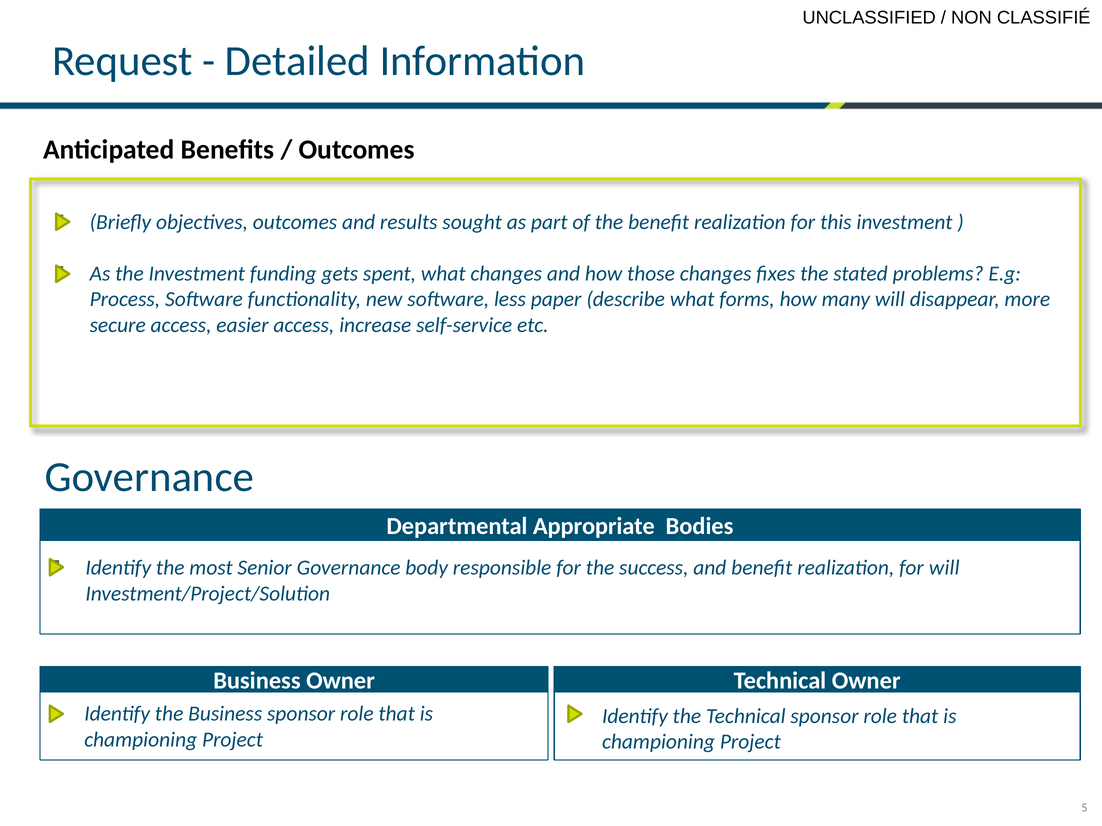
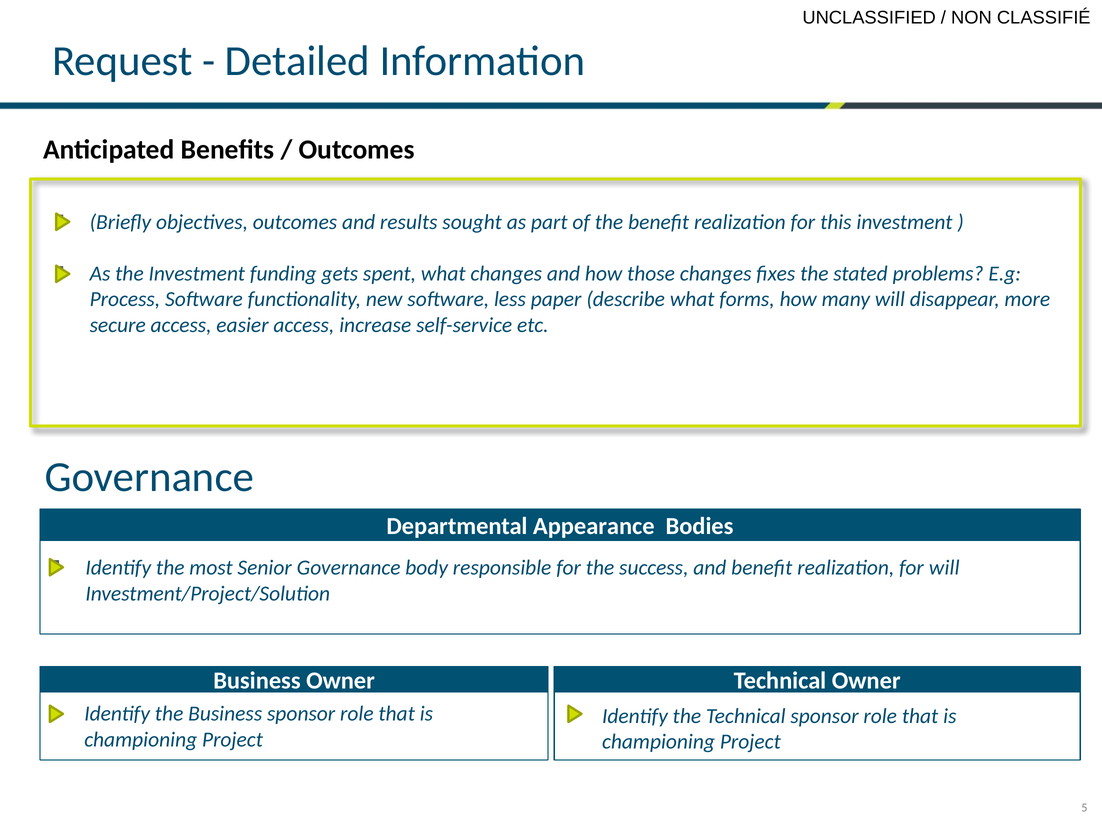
Appropriate: Appropriate -> Appearance (594, 527)
